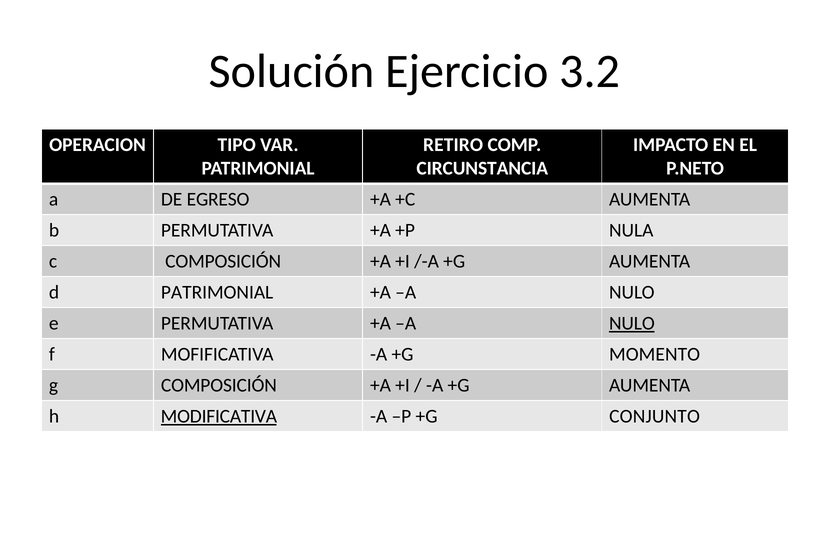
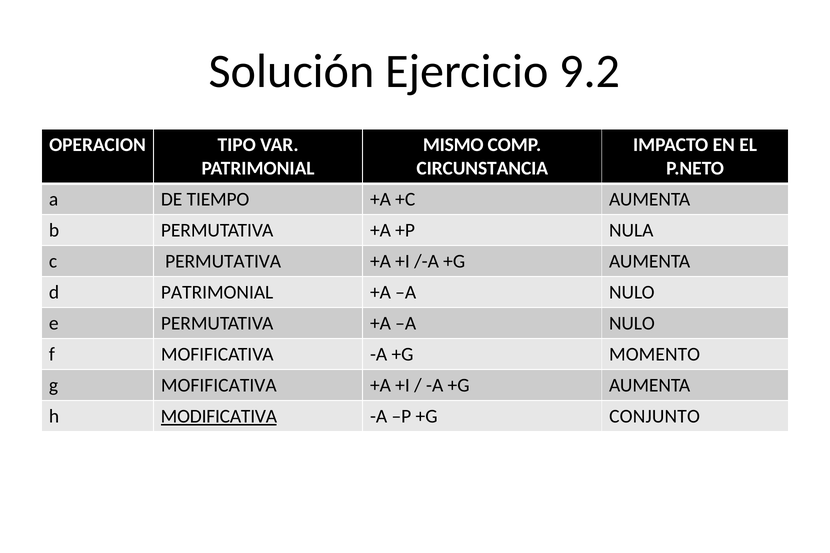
3.2: 3.2 -> 9.2 (590, 72)
RETIRO: RETIRO -> MISMO (453, 145)
EGRESO: EGRESO -> TIEMPO (218, 199)
c COMPOSICIÓN: COMPOSICIÓN -> PERMUTATIVA (223, 262)
NULO underline: present -> none (632, 324)
g COMPOSICIÓN: COMPOSICIÓN -> MOFIFICATIVA (219, 386)
